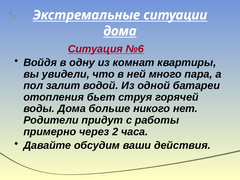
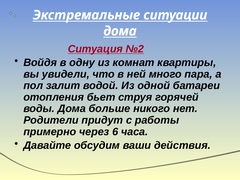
№6: №6 -> №2 (135, 49)
2: 2 -> 6 (115, 132)
